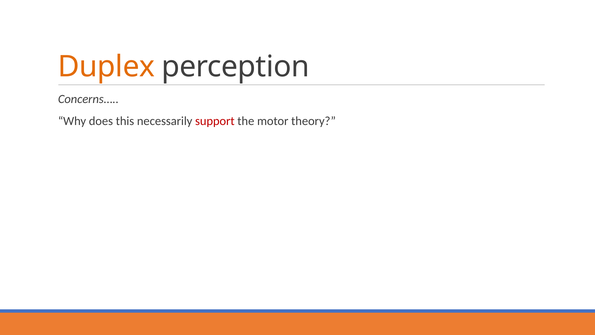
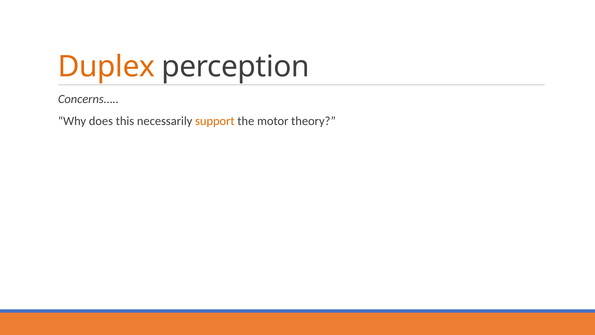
support colour: red -> orange (215, 121)
